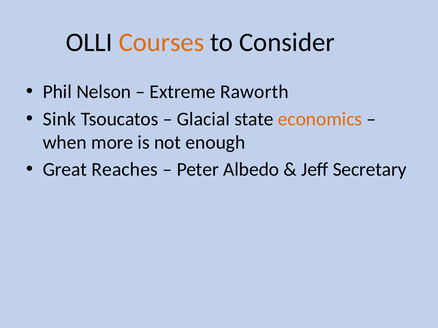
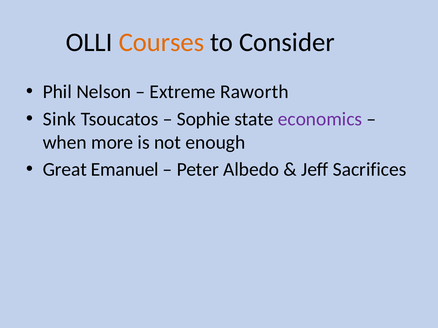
Glacial: Glacial -> Sophie (204, 119)
economics colour: orange -> purple (320, 119)
Reaches: Reaches -> Emanuel (125, 170)
Secretary: Secretary -> Sacrifices (370, 170)
